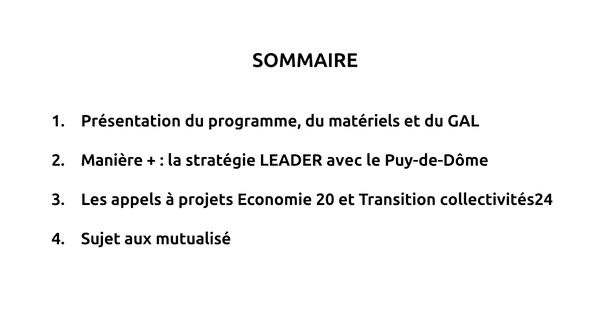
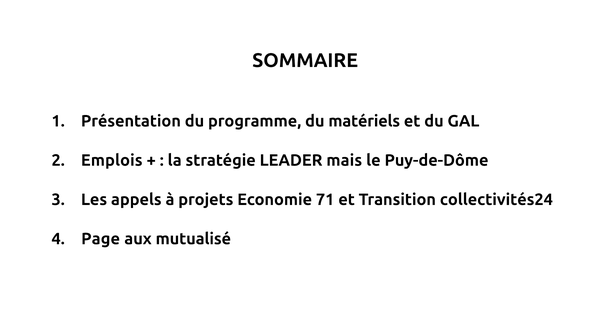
Manière: Manière -> Emplois (112, 160)
avec: avec -> mais (344, 160)
20: 20 -> 71 (325, 200)
Sujet: Sujet -> Page (101, 239)
